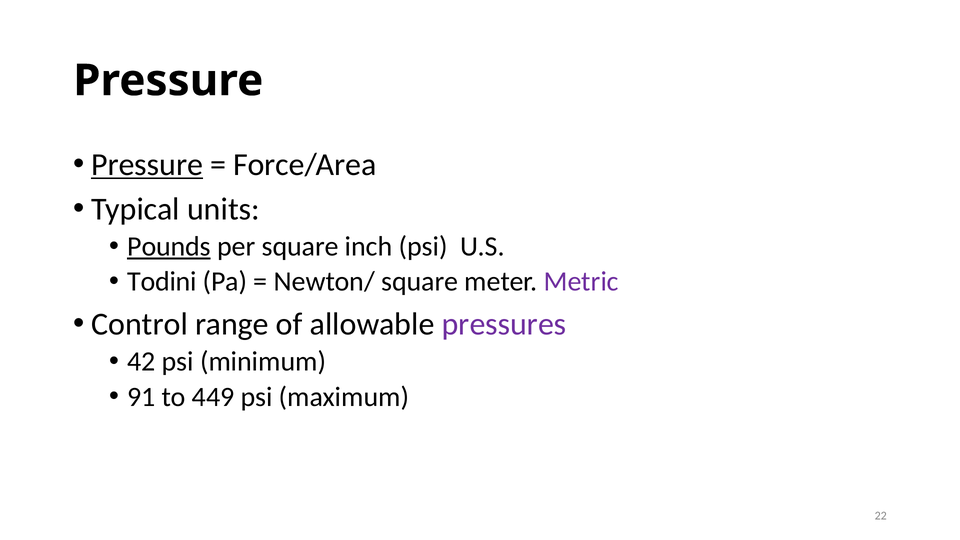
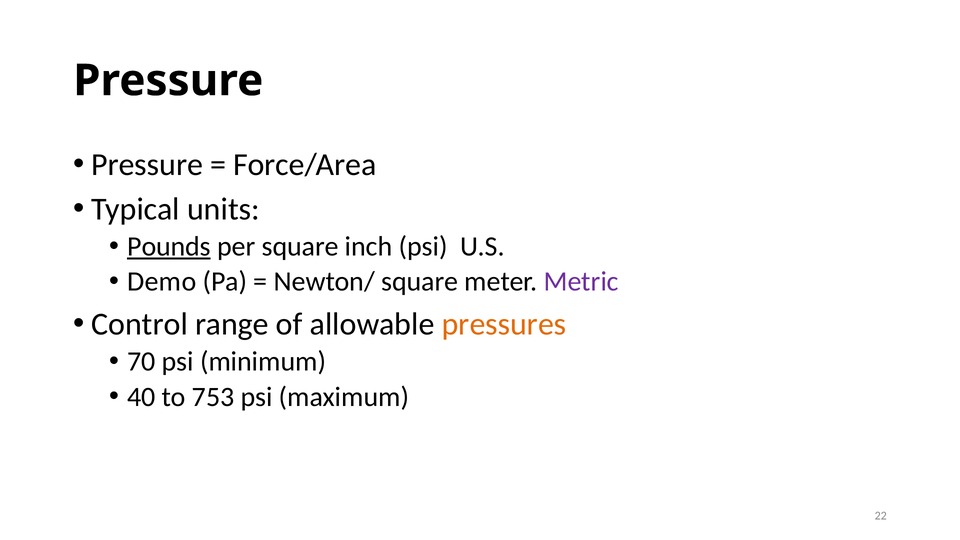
Pressure underline: present -> none (147, 164)
Todini: Todini -> Demo (162, 282)
pressures colour: purple -> orange (504, 324)
42: 42 -> 70 (141, 362)
91: 91 -> 40 (141, 397)
449: 449 -> 753 (213, 397)
